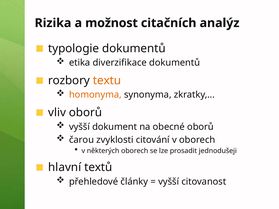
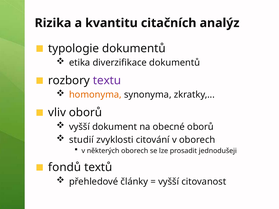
možnost: možnost -> kvantitu (111, 23)
textu colour: orange -> purple (107, 81)
čarou: čarou -> studií (81, 140)
hlavní: hlavní -> fondů (65, 168)
